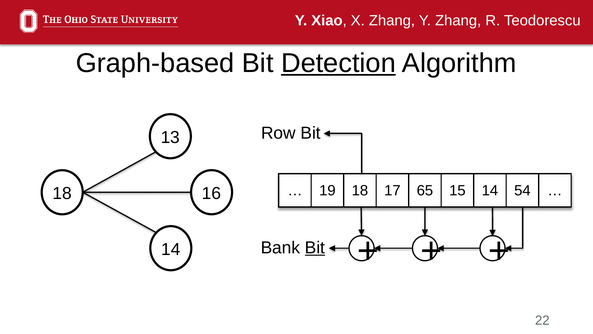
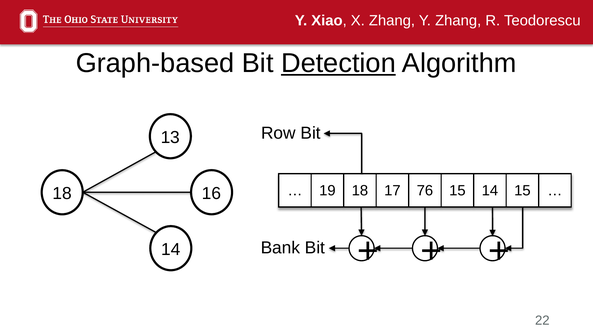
65: 65 -> 76 (425, 190)
14 54: 54 -> 15 (522, 190)
Bit underline: present -> none (315, 247)
